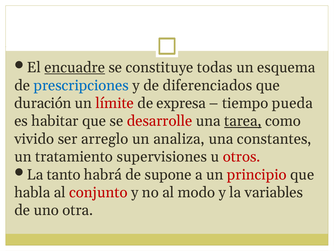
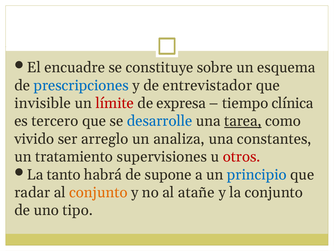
encuadre underline: present -> none (75, 67)
todas: todas -> sobre (215, 67)
diferenciados: diferenciados -> entrevistador (207, 85)
duración: duración -> invisible (43, 103)
pueda: pueda -> clínica (293, 103)
habitar: habitar -> tercero (55, 121)
desarrolle colour: red -> blue (160, 121)
principio colour: red -> blue (257, 174)
habla: habla -> radar (32, 192)
conjunto colour: red -> orange (98, 192)
modo: modo -> atañe (196, 192)
la variables: variables -> conjunto (274, 192)
otra: otra -> tipo (78, 210)
